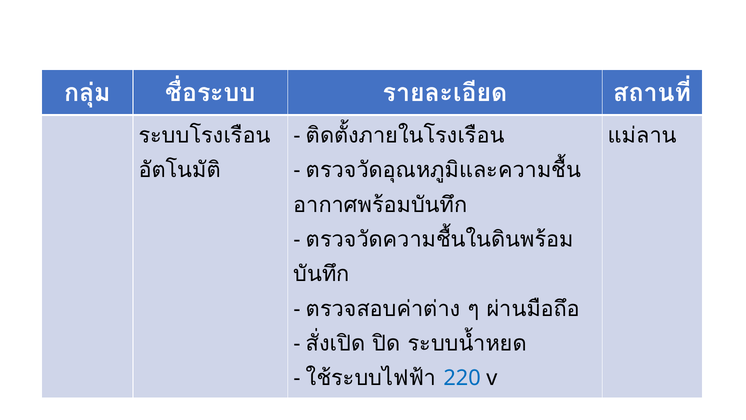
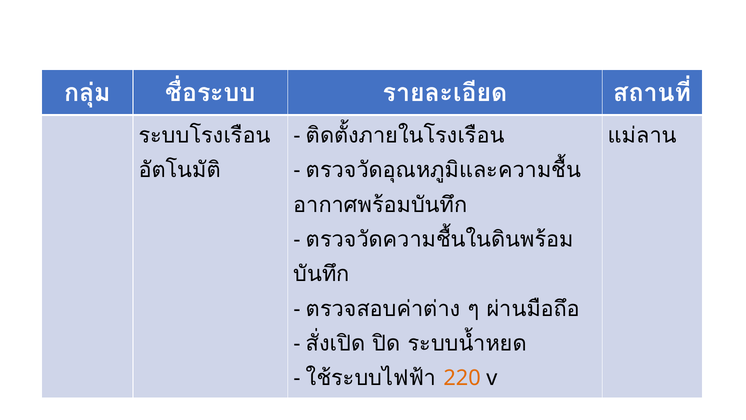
220 colour: blue -> orange (462, 378)
